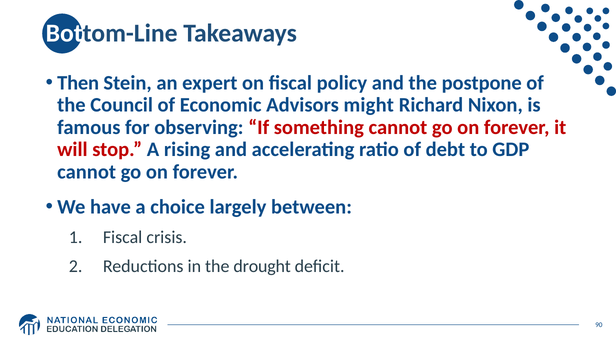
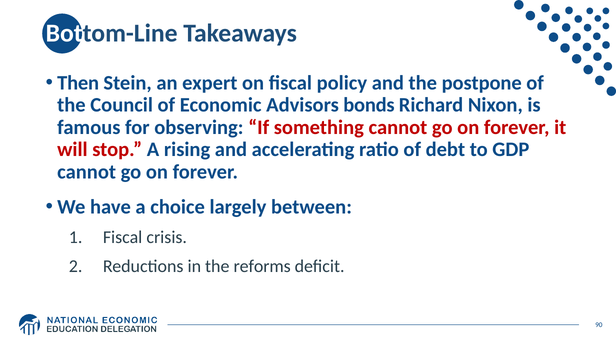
might: might -> bonds (369, 105)
drought: drought -> reforms (262, 266)
